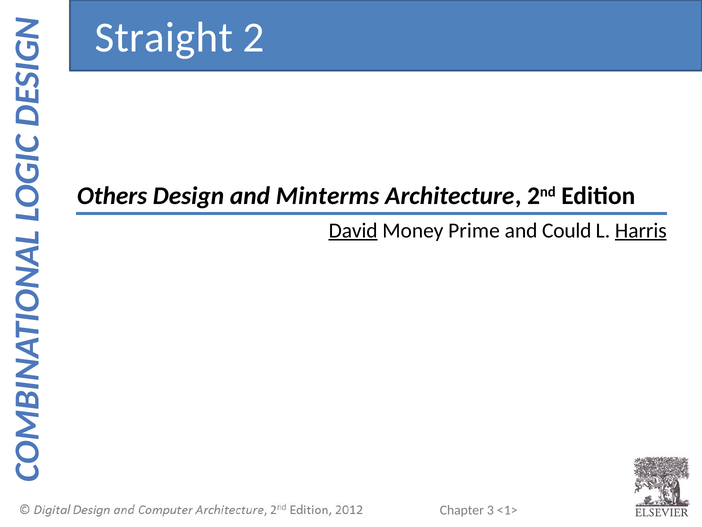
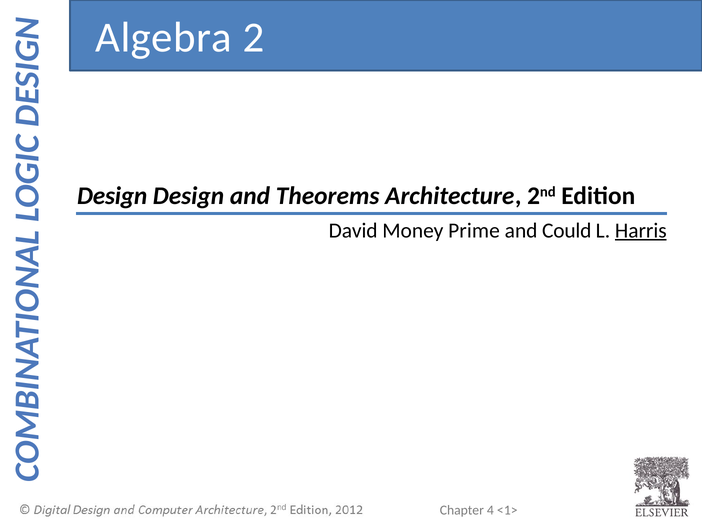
Straight: Straight -> Algebra (164, 37)
Others: Others -> Design (112, 196)
Minterms: Minterms -> Theorems (328, 196)
David underline: present -> none (353, 230)
3: 3 -> 4 (490, 510)
